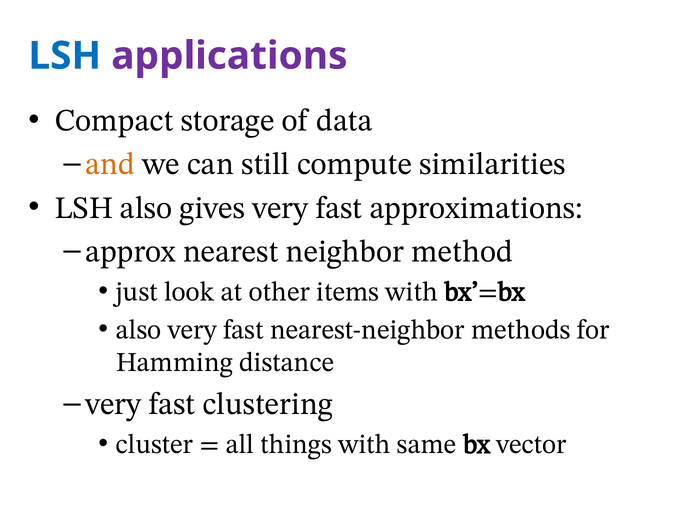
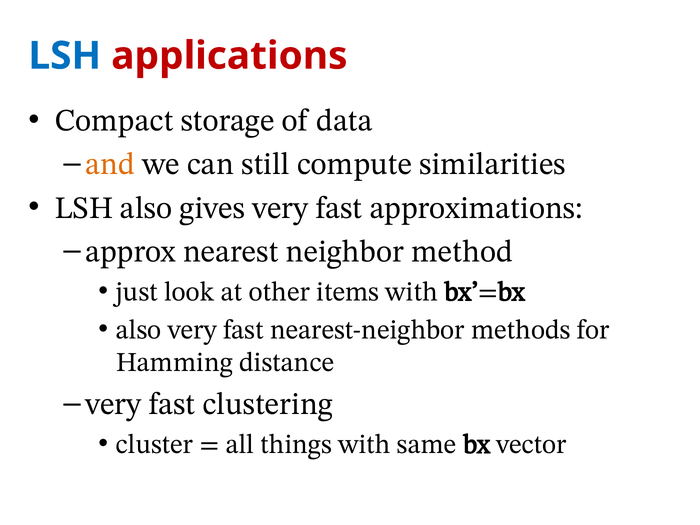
applications colour: purple -> red (229, 56)
